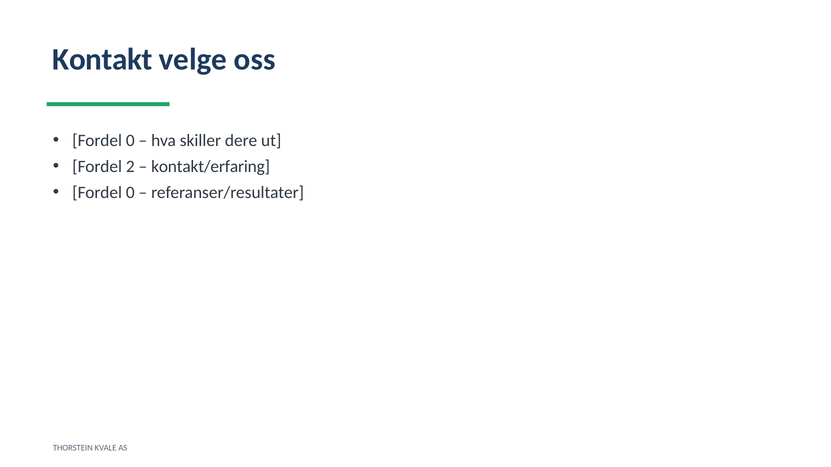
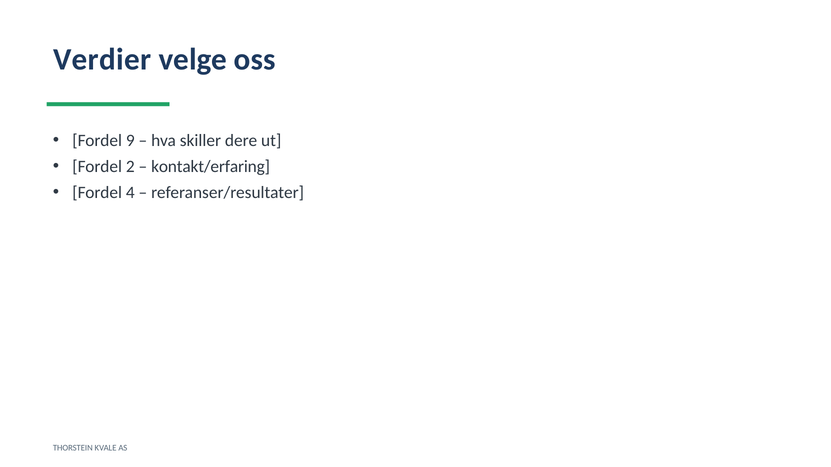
Kontakt: Kontakt -> Verdier (102, 59)
0: 0 -> 9 (130, 141)
0: 0 -> 4 (130, 193)
